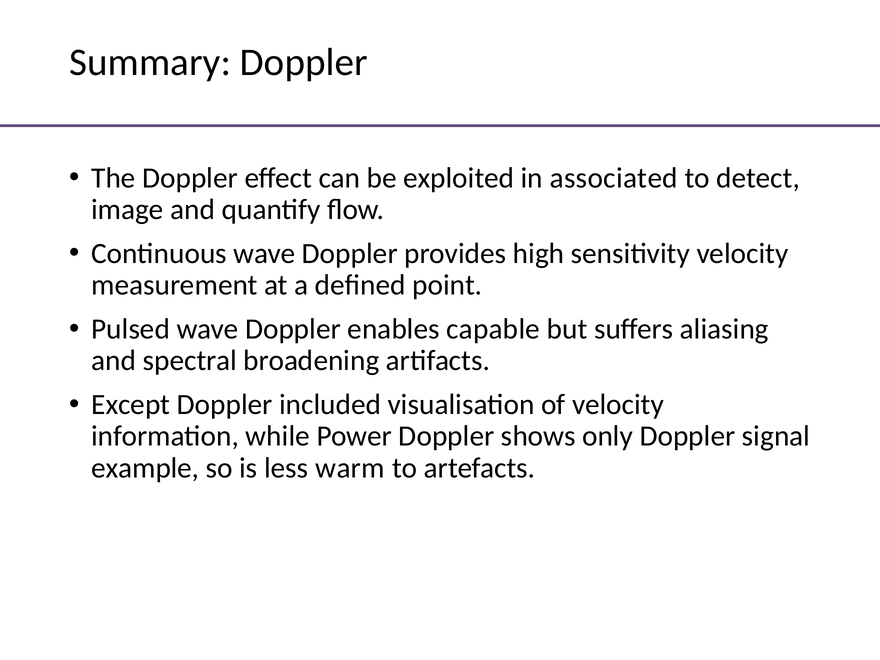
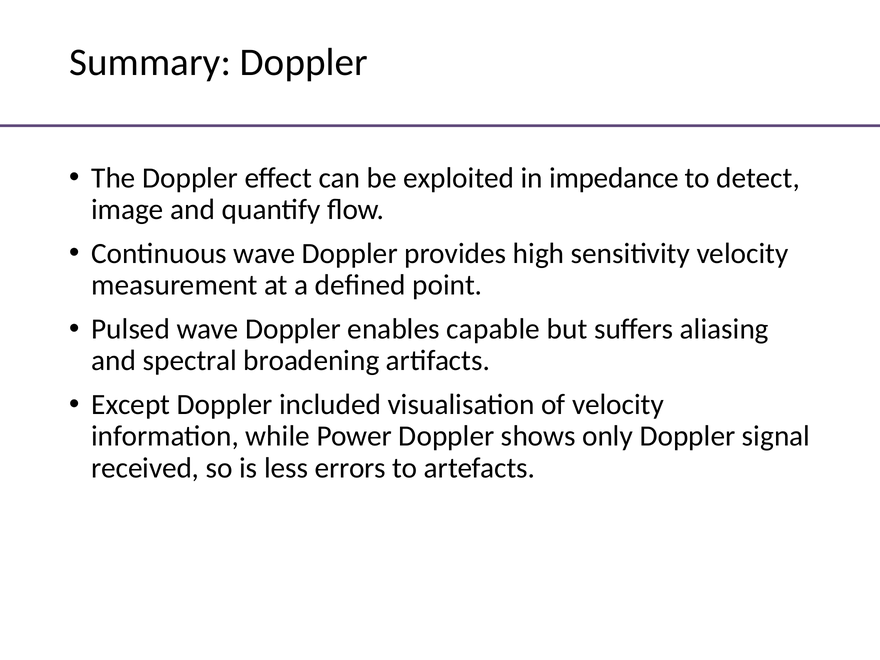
associated: associated -> impedance (614, 178)
example: example -> received (145, 468)
warm: warm -> errors (350, 468)
